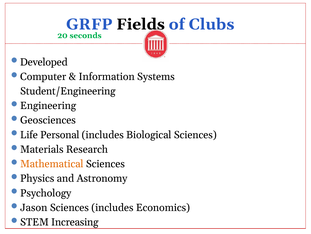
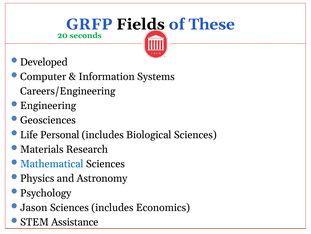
Clubs: Clubs -> These (212, 24)
Student/Engineering: Student/Engineering -> Careers/Engineering (68, 91)
Mathematical colour: orange -> blue (52, 163)
Increasing: Increasing -> Assistance (75, 221)
